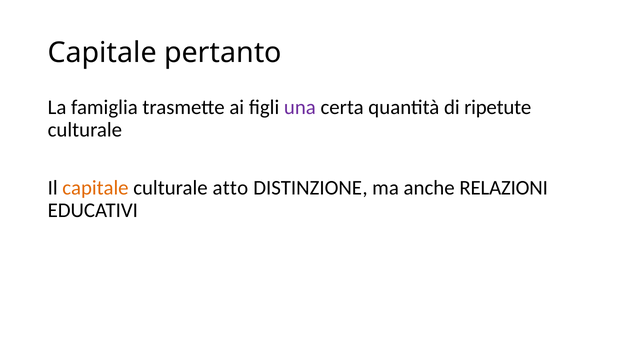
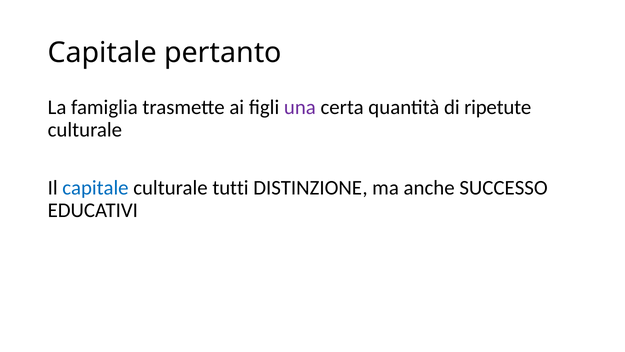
capitale colour: orange -> blue (95, 188)
atto: atto -> tutti (231, 188)
RELAZIONI: RELAZIONI -> SUCCESSO (504, 188)
